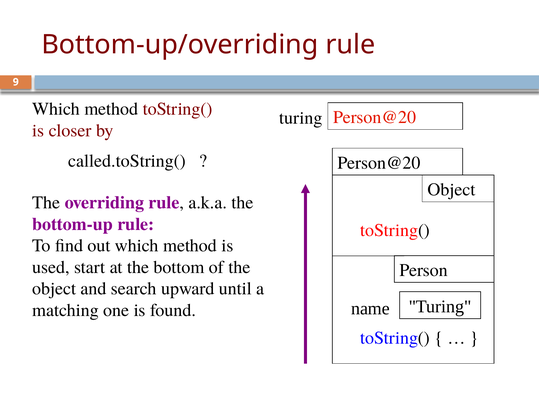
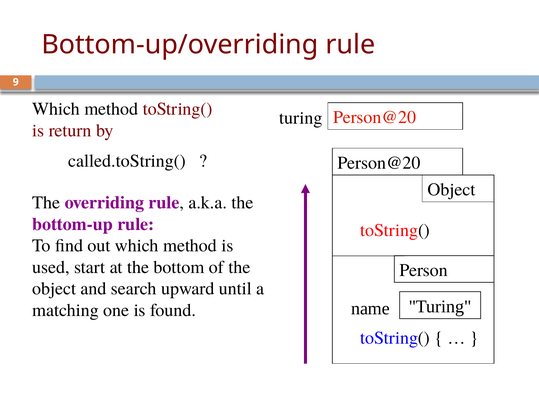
closer: closer -> return (70, 131)
